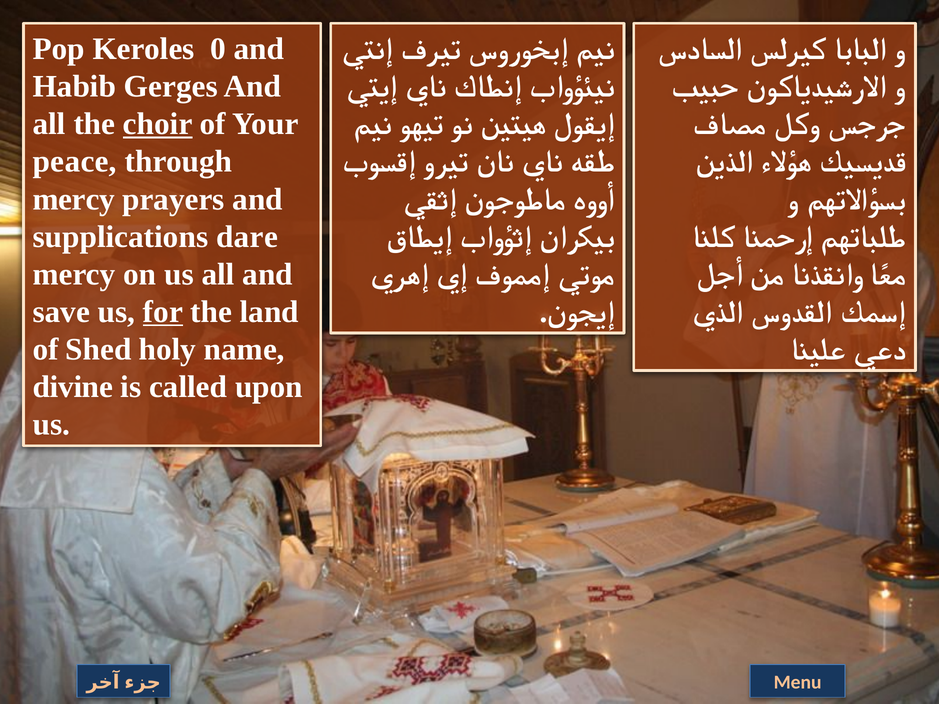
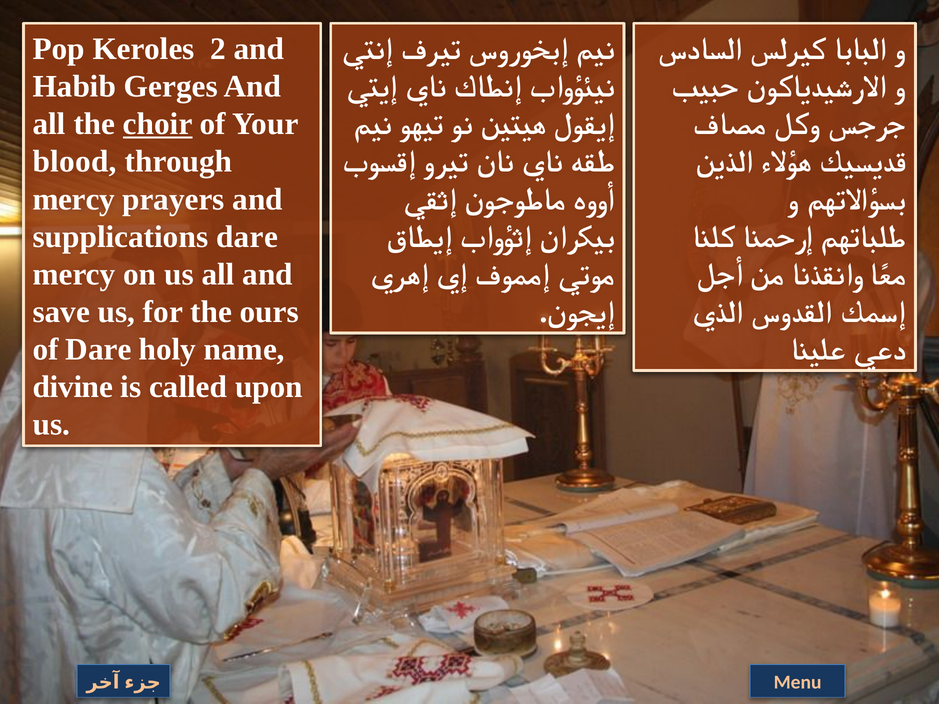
0: 0 -> 2 (218, 49)
peace: peace -> blood (75, 162)
for underline: present -> none (163, 312)
land: land -> ours (269, 312)
of Shed: Shed -> Dare (98, 350)
